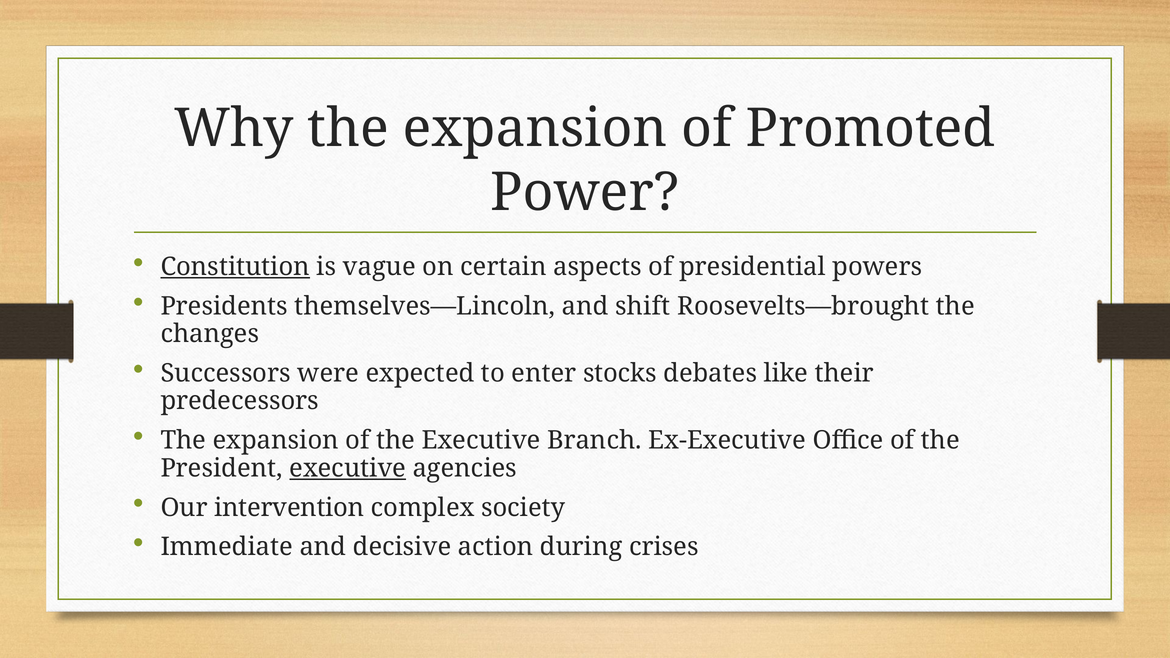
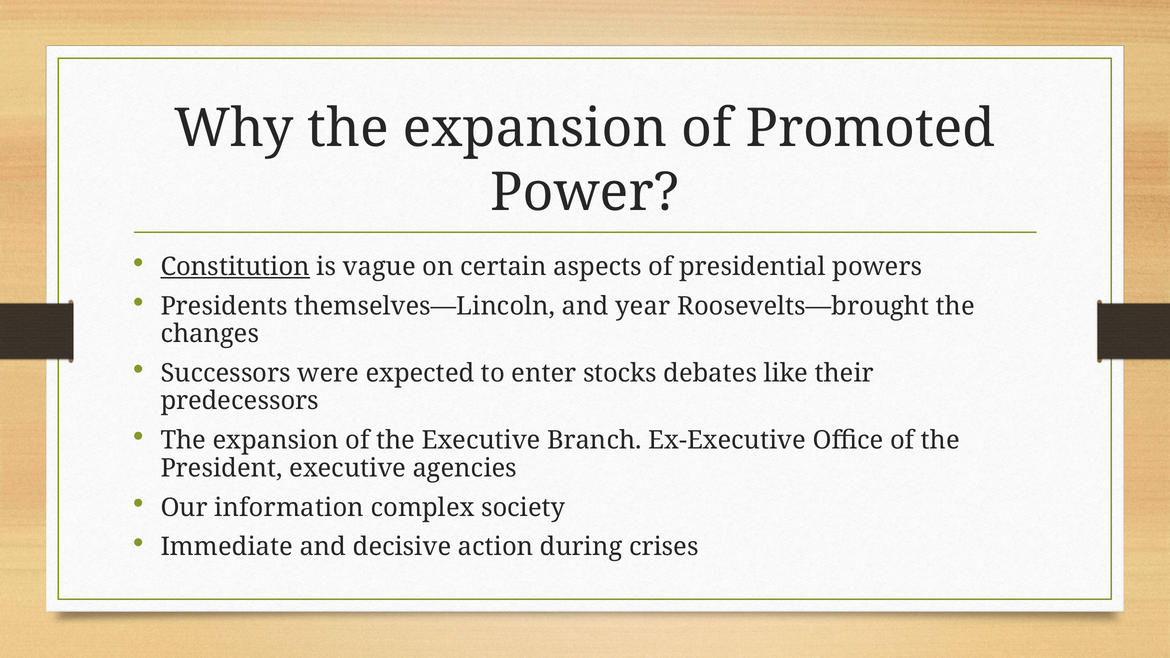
shift: shift -> year (643, 306)
executive underline: present -> none (348, 468)
intervention: intervention -> information (289, 508)
